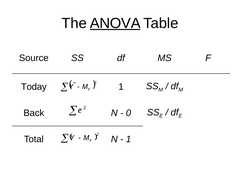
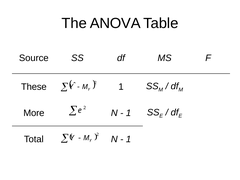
ANOVA underline: present -> none (115, 23)
Today: Today -> These (34, 87)
Back: Back -> More (34, 113)
0: 0 -> 1 (128, 113)
